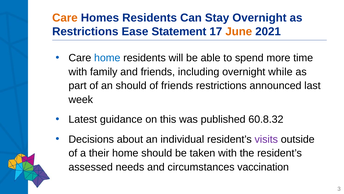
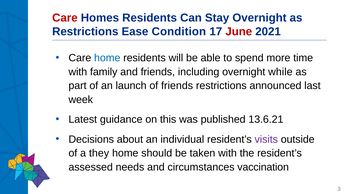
Care colour: orange -> red (65, 18)
Statement: Statement -> Condition (179, 32)
June colour: orange -> red (239, 32)
an should: should -> launch (131, 85)
60.8.32: 60.8.32 -> 13.6.21 (266, 119)
their: their -> they (99, 153)
